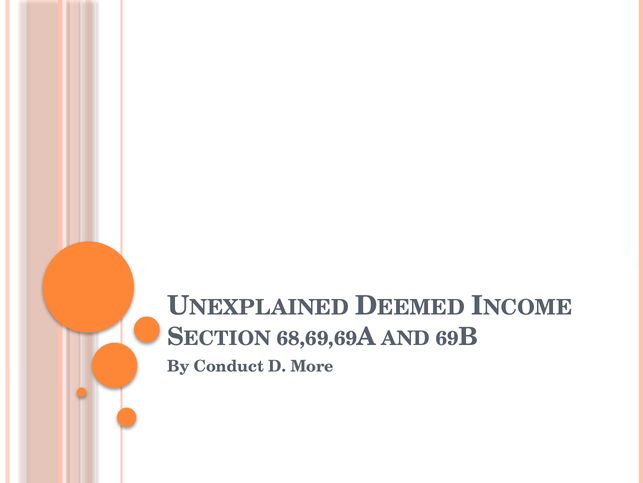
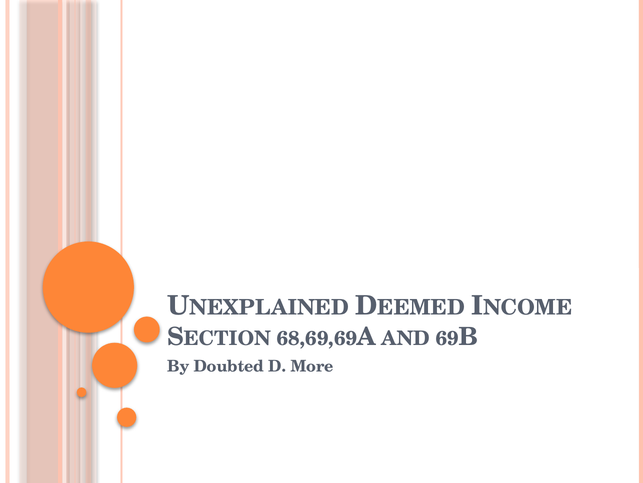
Conduct: Conduct -> Doubted (229, 366)
